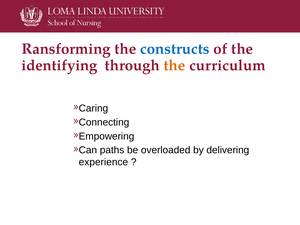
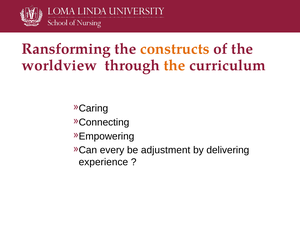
constructs colour: blue -> orange (175, 49)
identifying: identifying -> worldview (59, 66)
paths: paths -> every (112, 150)
overloaded: overloaded -> adjustment (166, 150)
